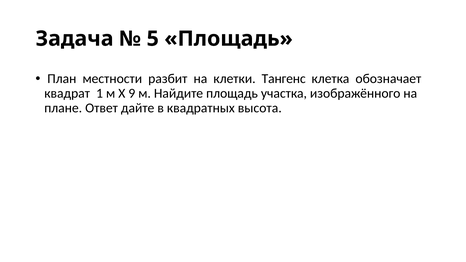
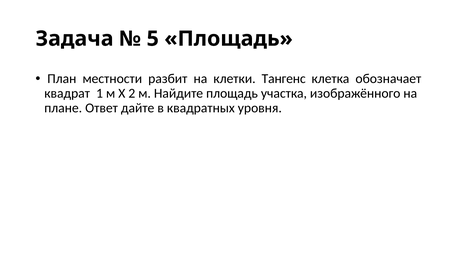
9: 9 -> 2 (132, 93)
высота: высота -> уровня (260, 108)
